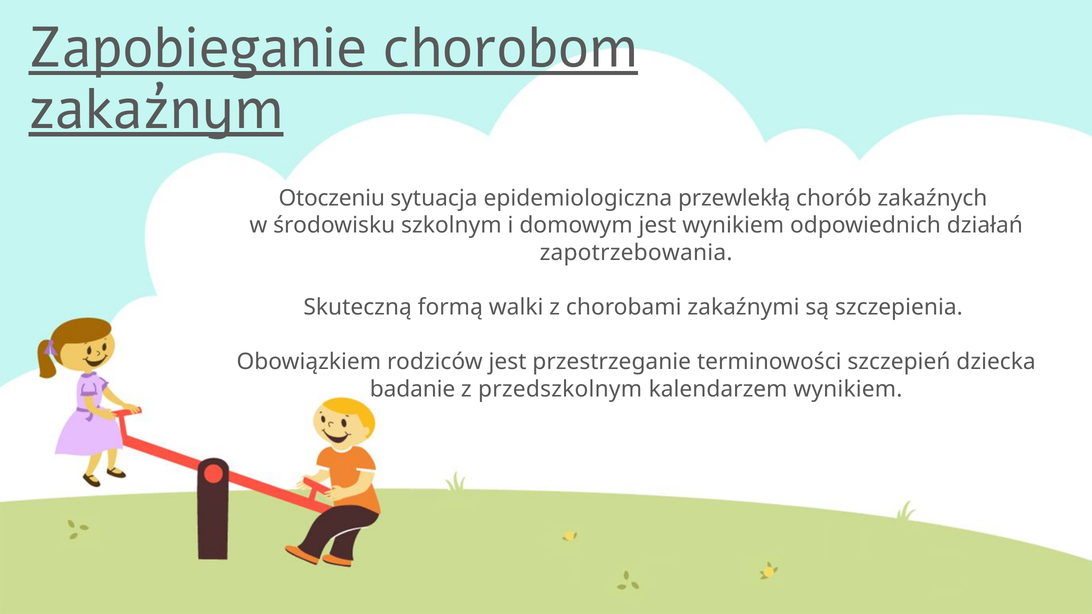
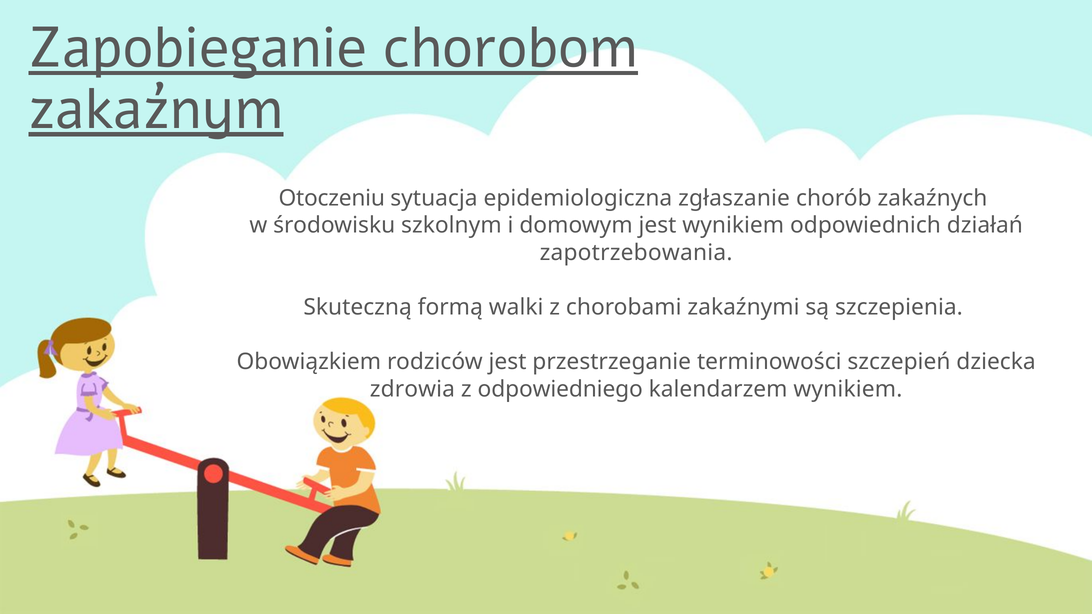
przewlekłą: przewlekłą -> zgłaszanie (734, 198)
badanie: badanie -> zdrowia (412, 389)
przedszkolnym: przedszkolnym -> odpowiedniego (560, 389)
